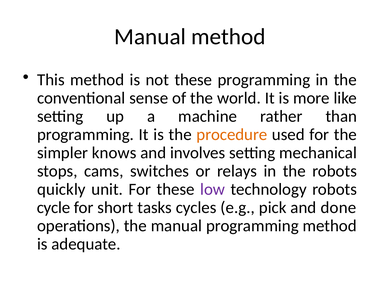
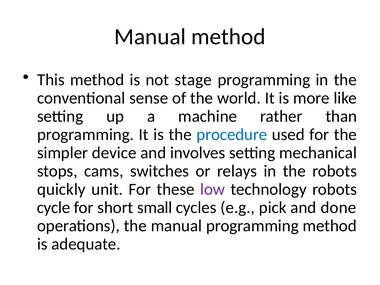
not these: these -> stage (193, 80)
procedure colour: orange -> blue (232, 134)
knows: knows -> device (114, 153)
tasks: tasks -> small (155, 207)
